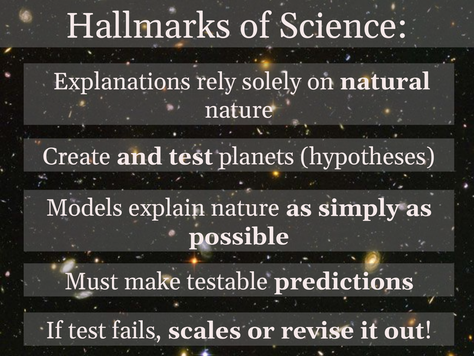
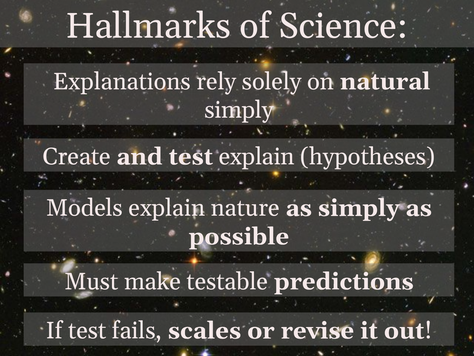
nature: nature -> simply (239, 110)
test planets: planets -> explain (257, 156)
